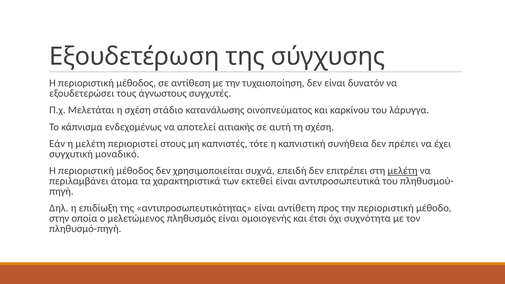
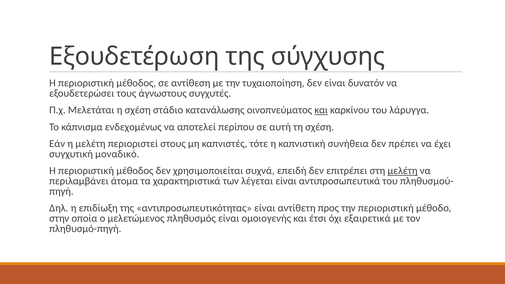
και underline: none -> present (321, 110)
αιτιακής: αιτιακής -> περίπου (236, 127)
εκτεθεί: εκτεθεί -> λέγεται (257, 181)
συχνότητα: συχνότητα -> εξαιρετικά (367, 218)
